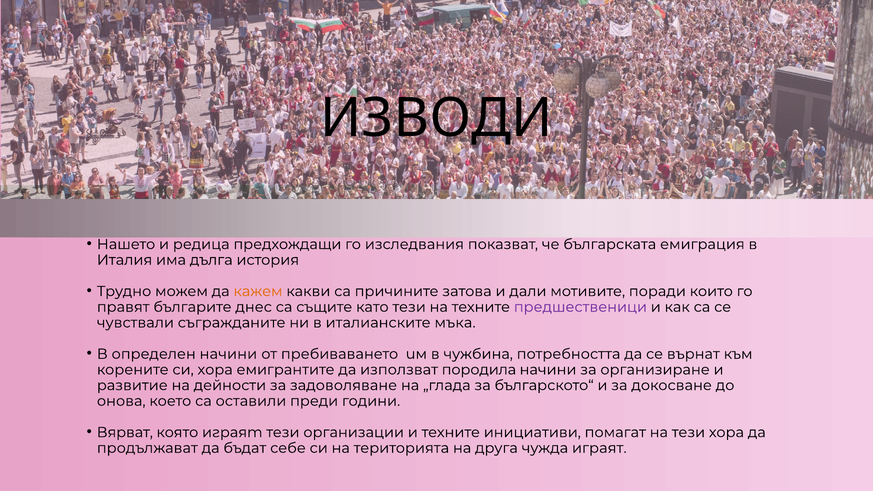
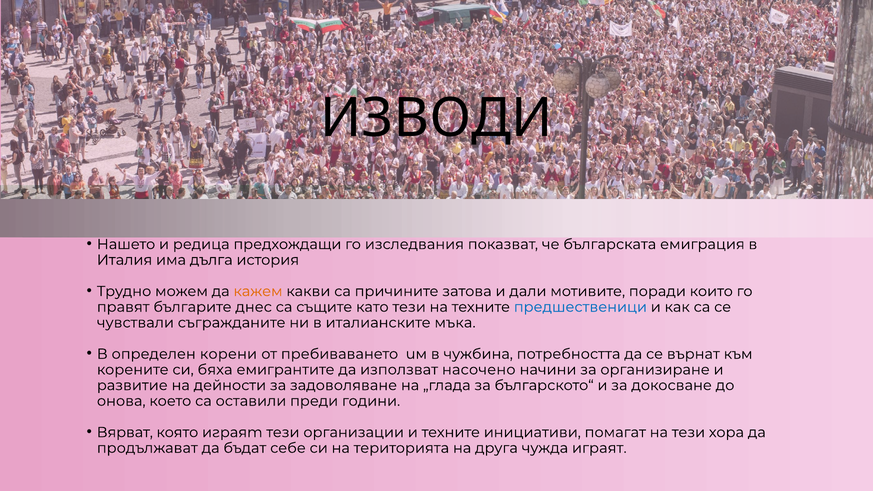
предшественици colour: purple -> blue (580, 307)
определен начини: начини -> корени (228, 354)
си хора: хора -> бяха (215, 370)
породила: породила -> насочено (479, 370)
